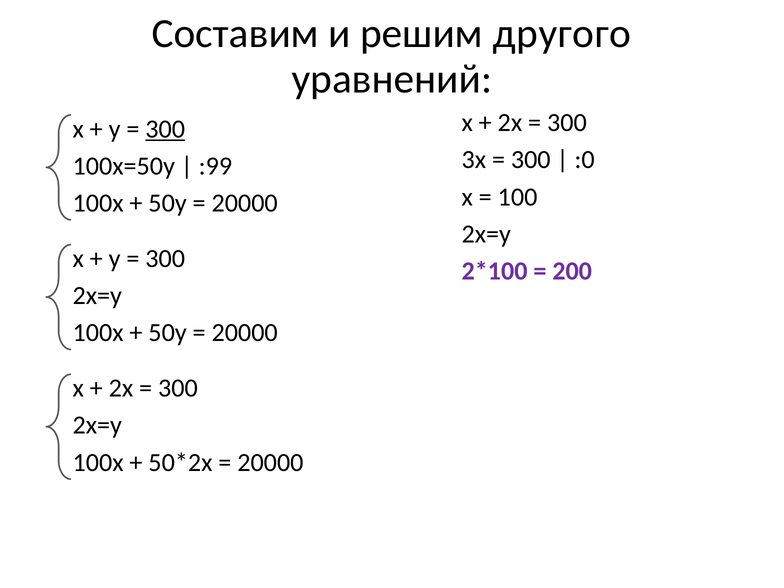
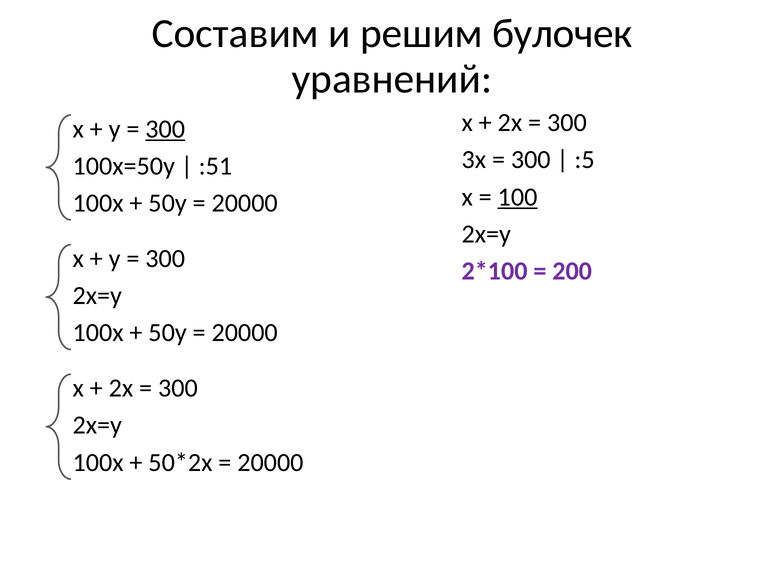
другого: другого -> булочек (562, 34)
:0: :0 -> :5 (585, 160)
:99: :99 -> :51 (215, 166)
100 underline: none -> present (517, 197)
